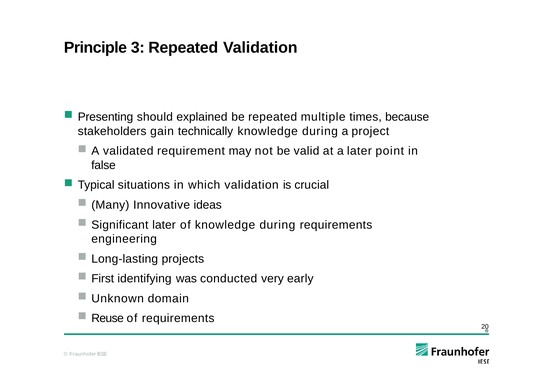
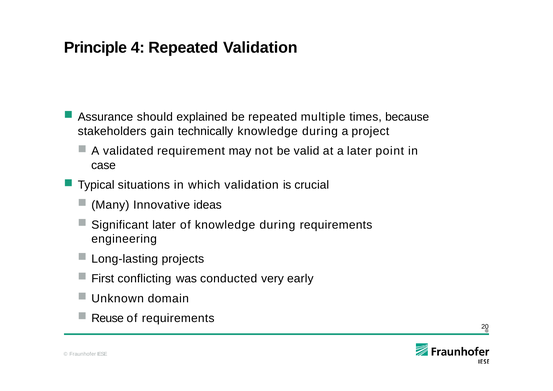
3: 3 -> 4 (138, 48)
Presenting: Presenting -> Assurance (105, 117)
false: false -> case (103, 165)
identifying: identifying -> conflicting (144, 279)
